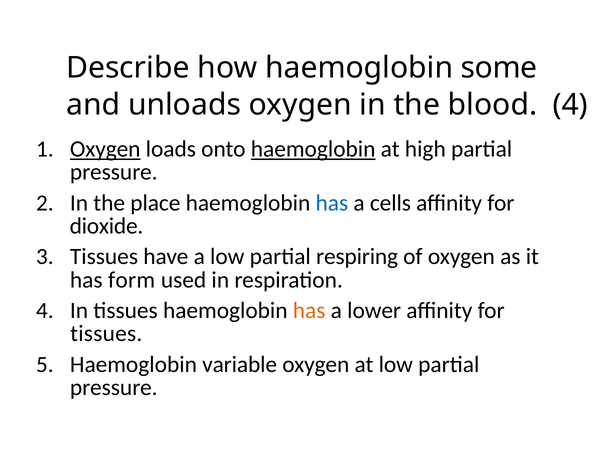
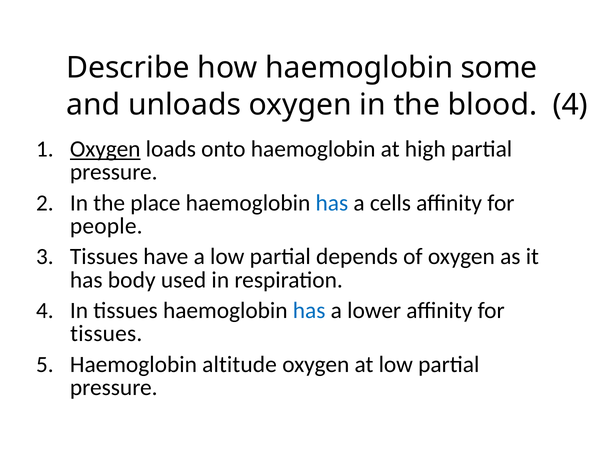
haemoglobin underline: present -> none (313, 149)
dioxide: dioxide -> people (106, 226)
respiring: respiring -> depends (357, 257)
form: form -> body (132, 280)
has colour: orange -> blue (309, 311)
variable: variable -> altitude (240, 365)
